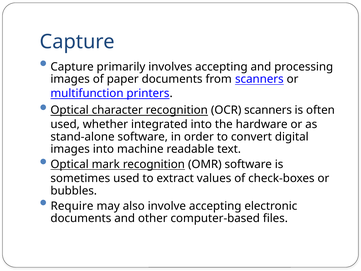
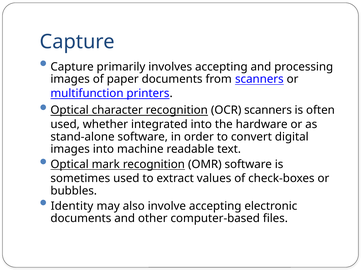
Require: Require -> Identity (72, 206)
